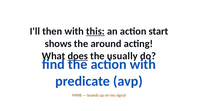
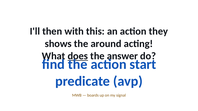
this underline: present -> none (95, 31)
start: start -> they (158, 31)
usually: usually -> answer (122, 56)
action with: with -> start (143, 65)
